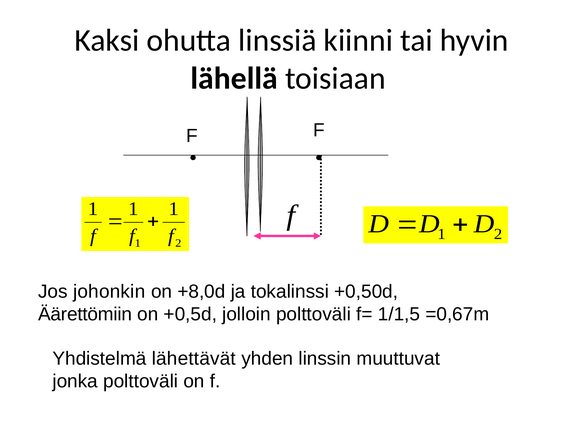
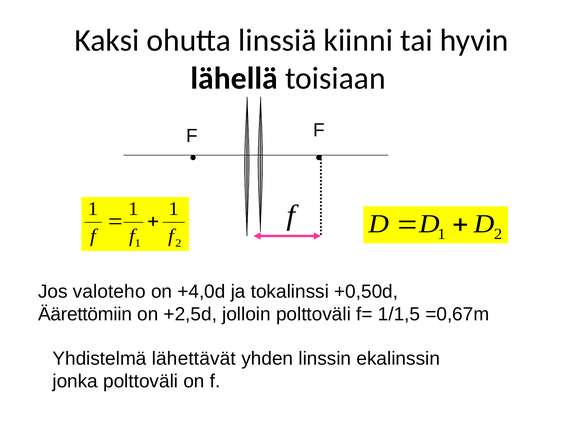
johonkin: johonkin -> valoteho (109, 292)
+8,0d: +8,0d -> +4,0d (201, 292)
+0,5d: +0,5d -> +2,5d (190, 315)
muuttuvat: muuttuvat -> ekalinssin (398, 359)
